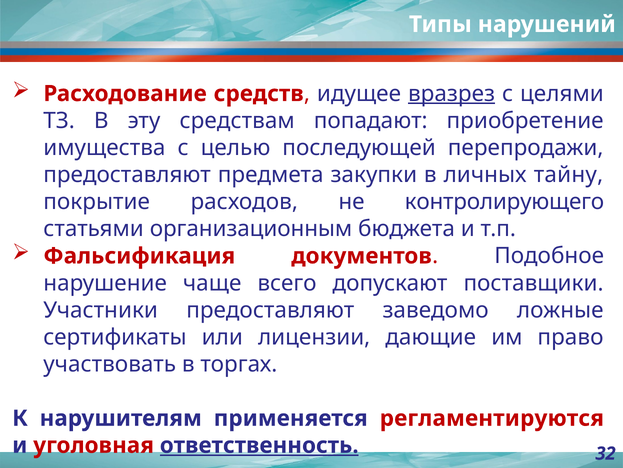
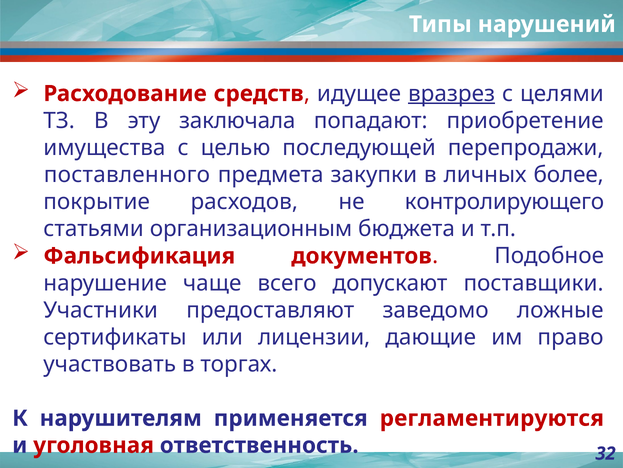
средствам: средствам -> заключала (237, 121)
предоставляют: предоставляют -> поставленного (127, 175)
тайну: тайну -> более (569, 175)
ответственность underline: present -> none (259, 445)
